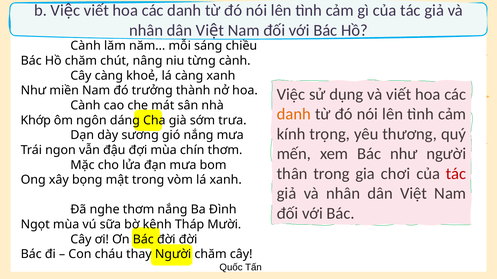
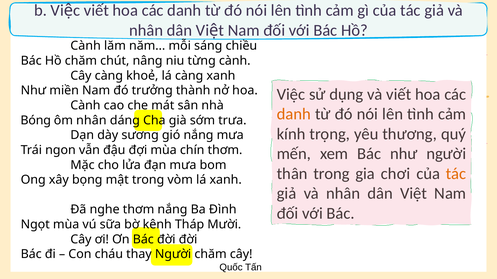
Khớp: Khớp -> Bóng (36, 121)
ôm ngôn: ngôn -> nhân (91, 121)
tác colour: red -> orange (456, 174)
